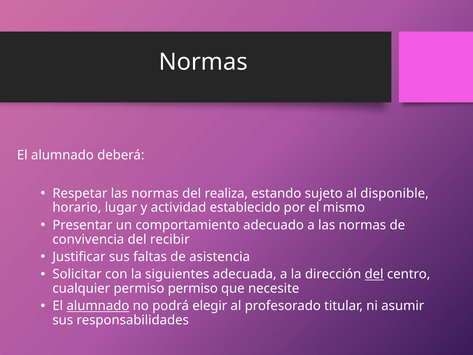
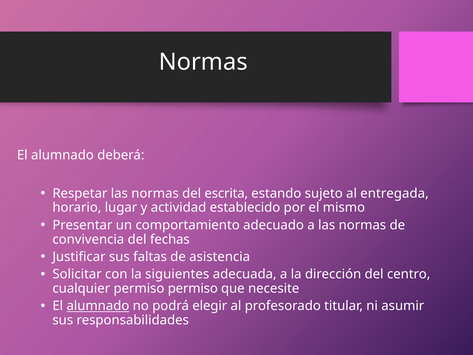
realiza: realiza -> escrita (226, 193)
disponible: disponible -> entregada (395, 193)
recibir: recibir -> fechas (170, 239)
del underline: present -> none (374, 274)
